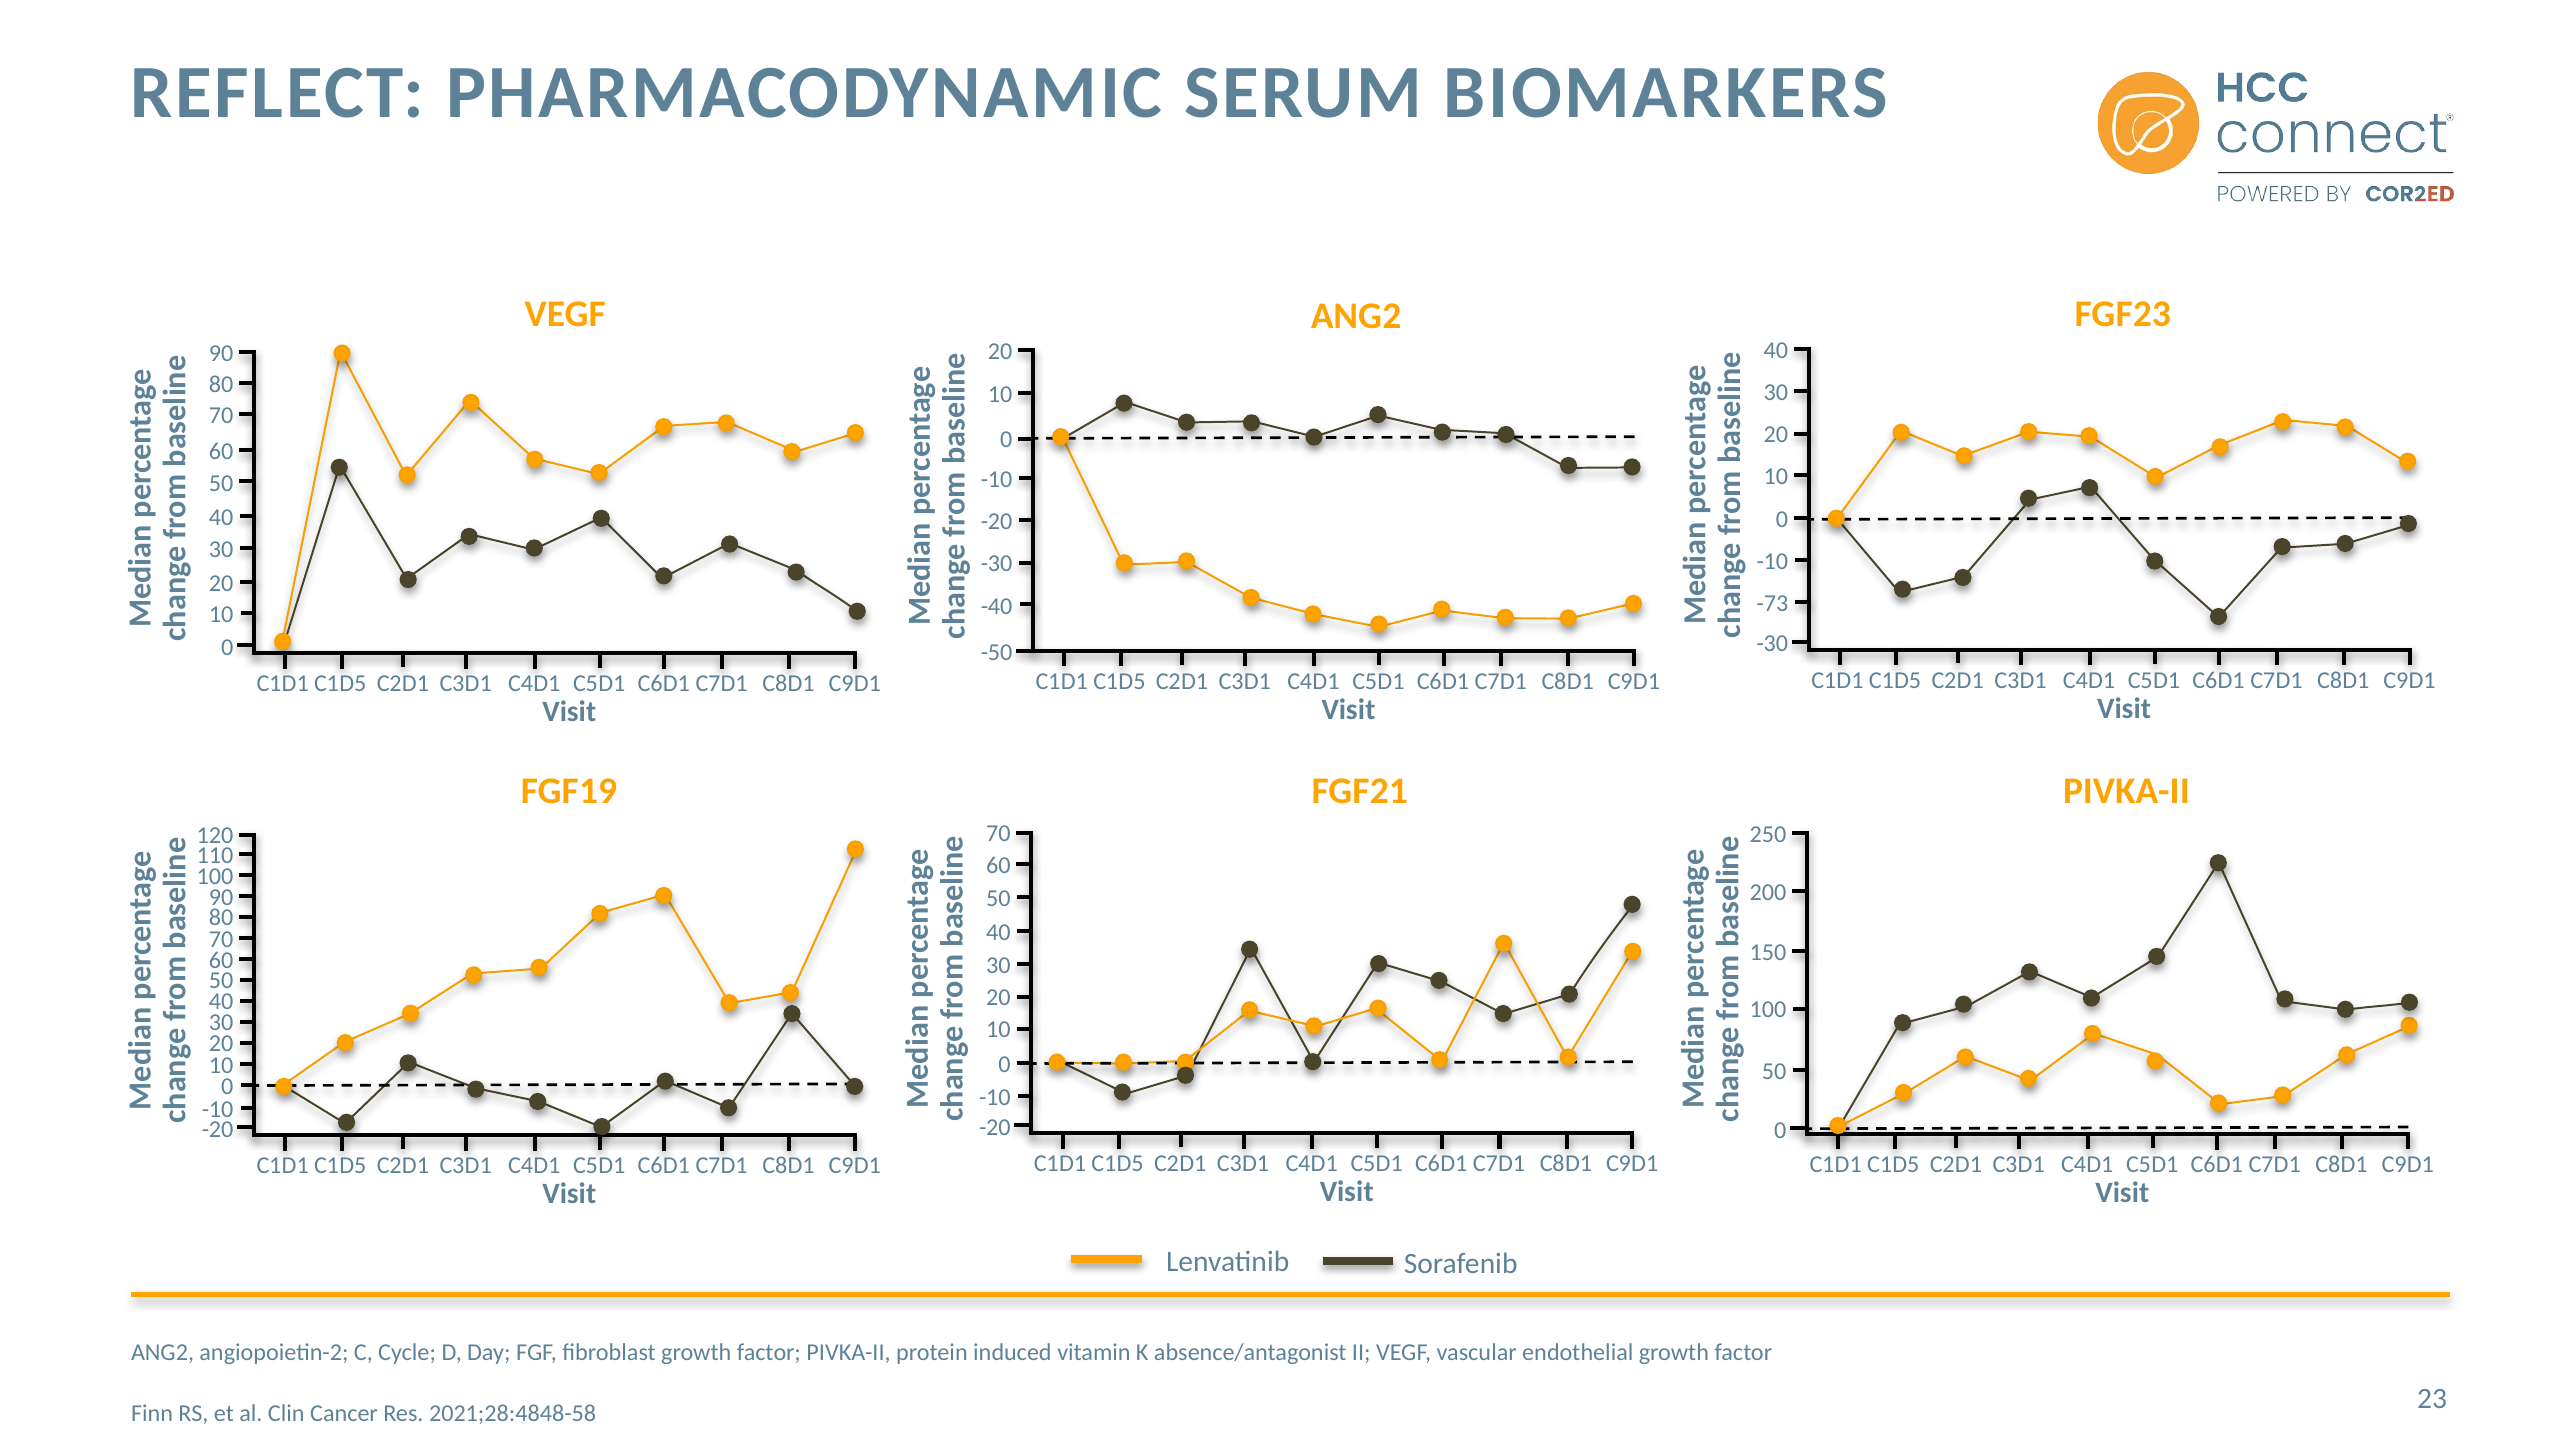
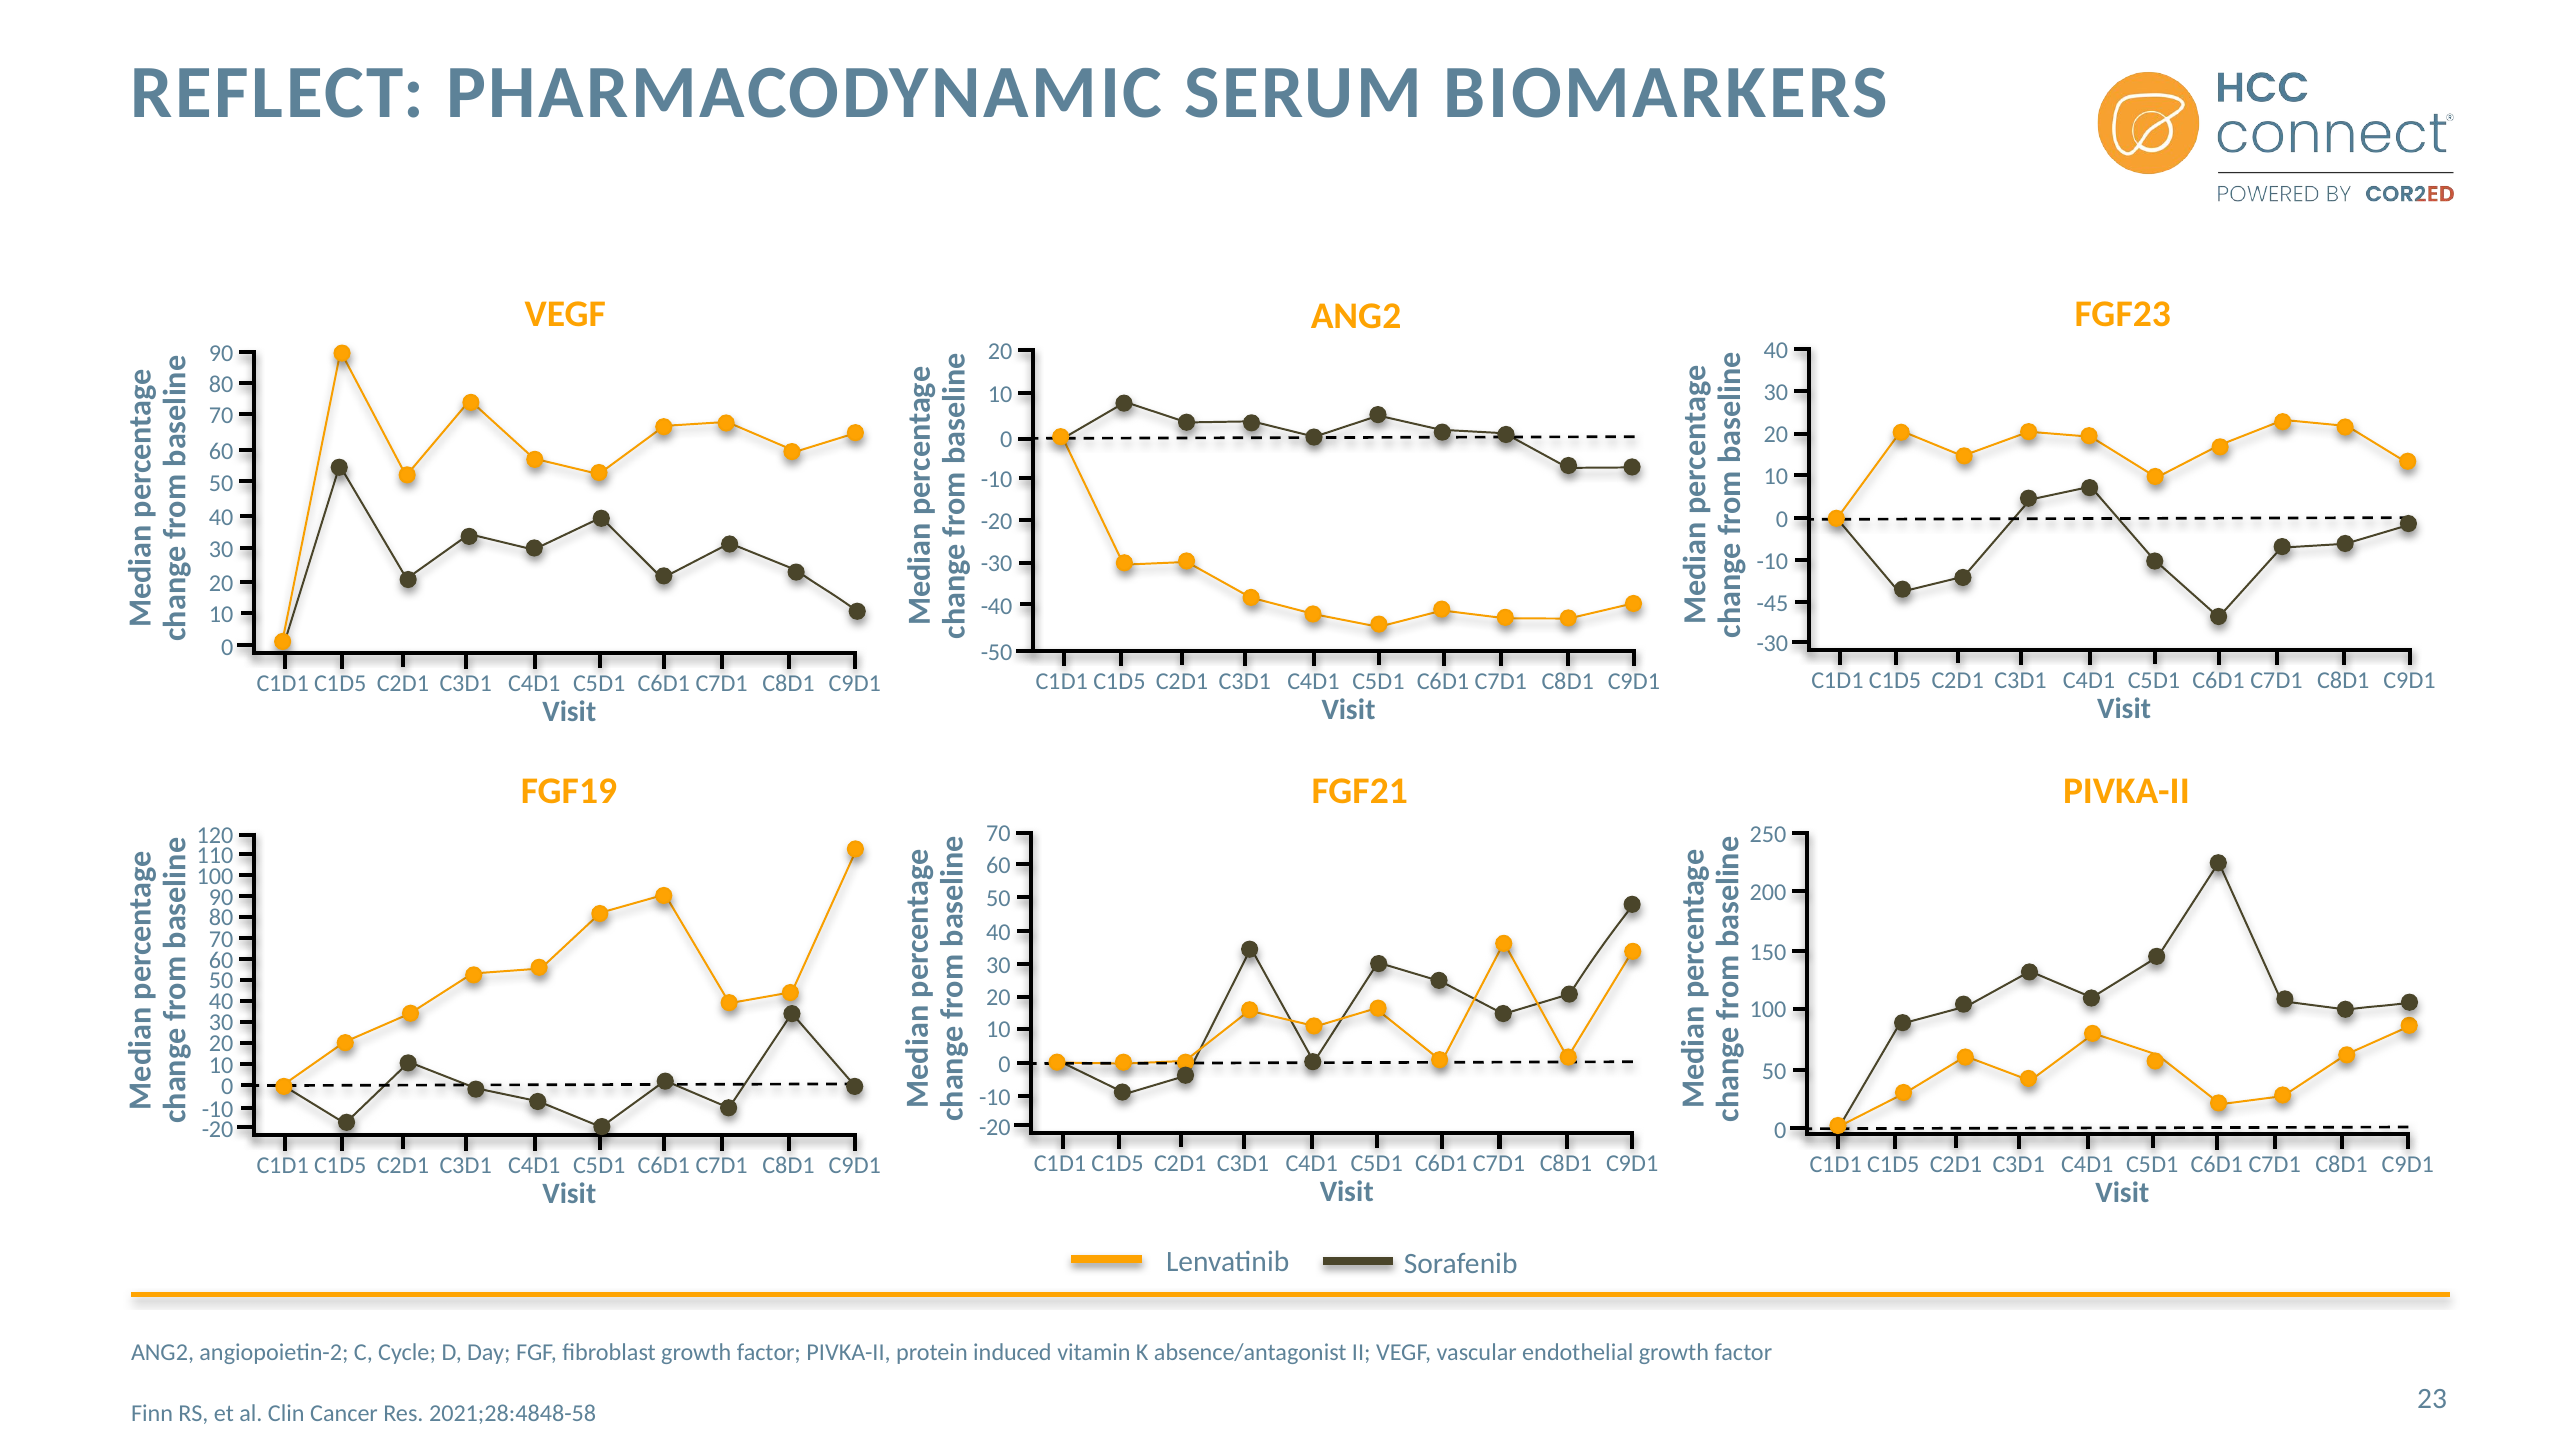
-73: -73 -> -45 (1772, 604)
